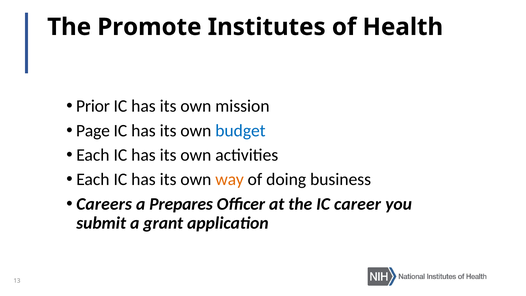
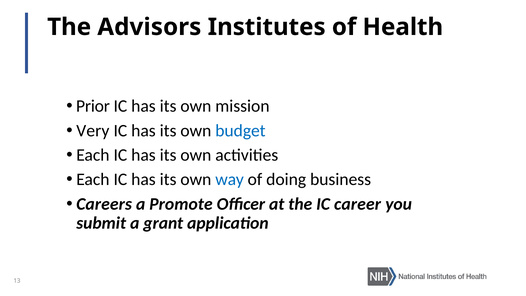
Promote: Promote -> Advisors (149, 27)
Page: Page -> Very (93, 131)
way colour: orange -> blue (230, 179)
Prepares: Prepares -> Promote (181, 204)
